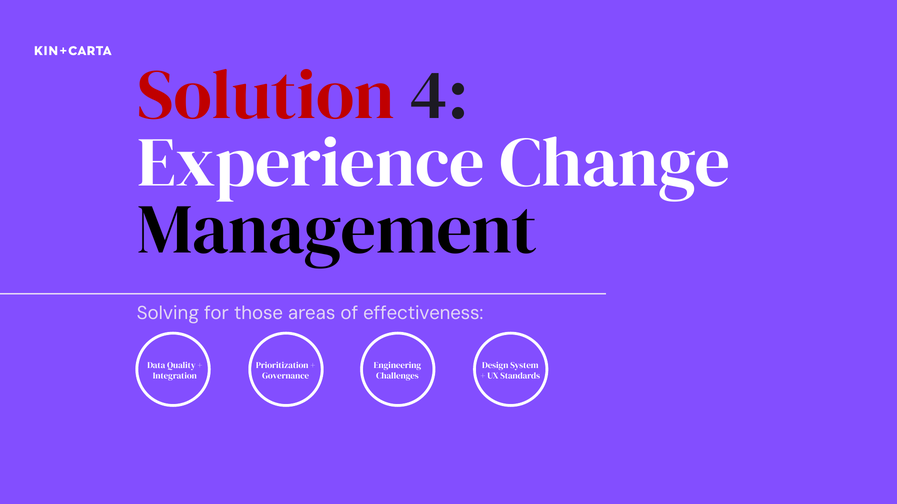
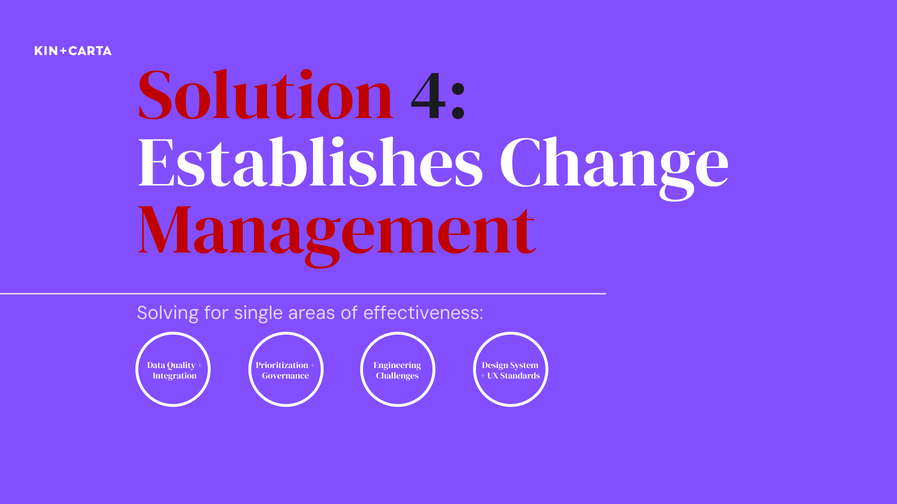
Experience: Experience -> Establishes (311, 163)
Management colour: black -> red (337, 230)
those: those -> single (259, 314)
